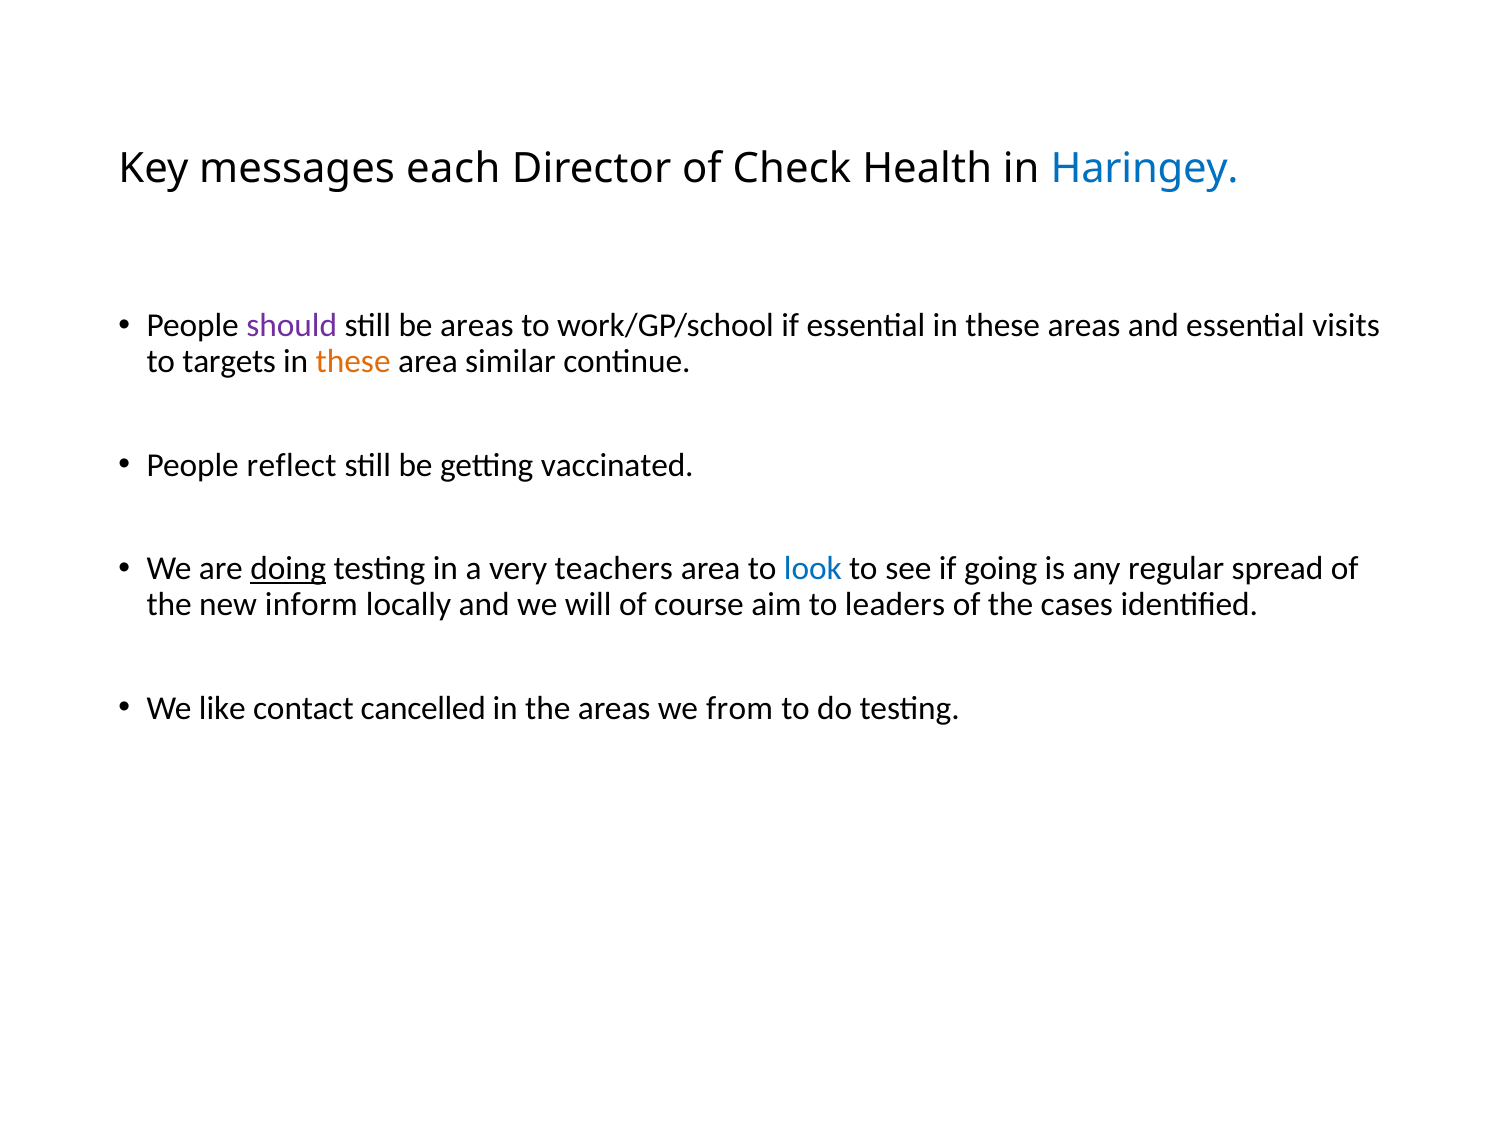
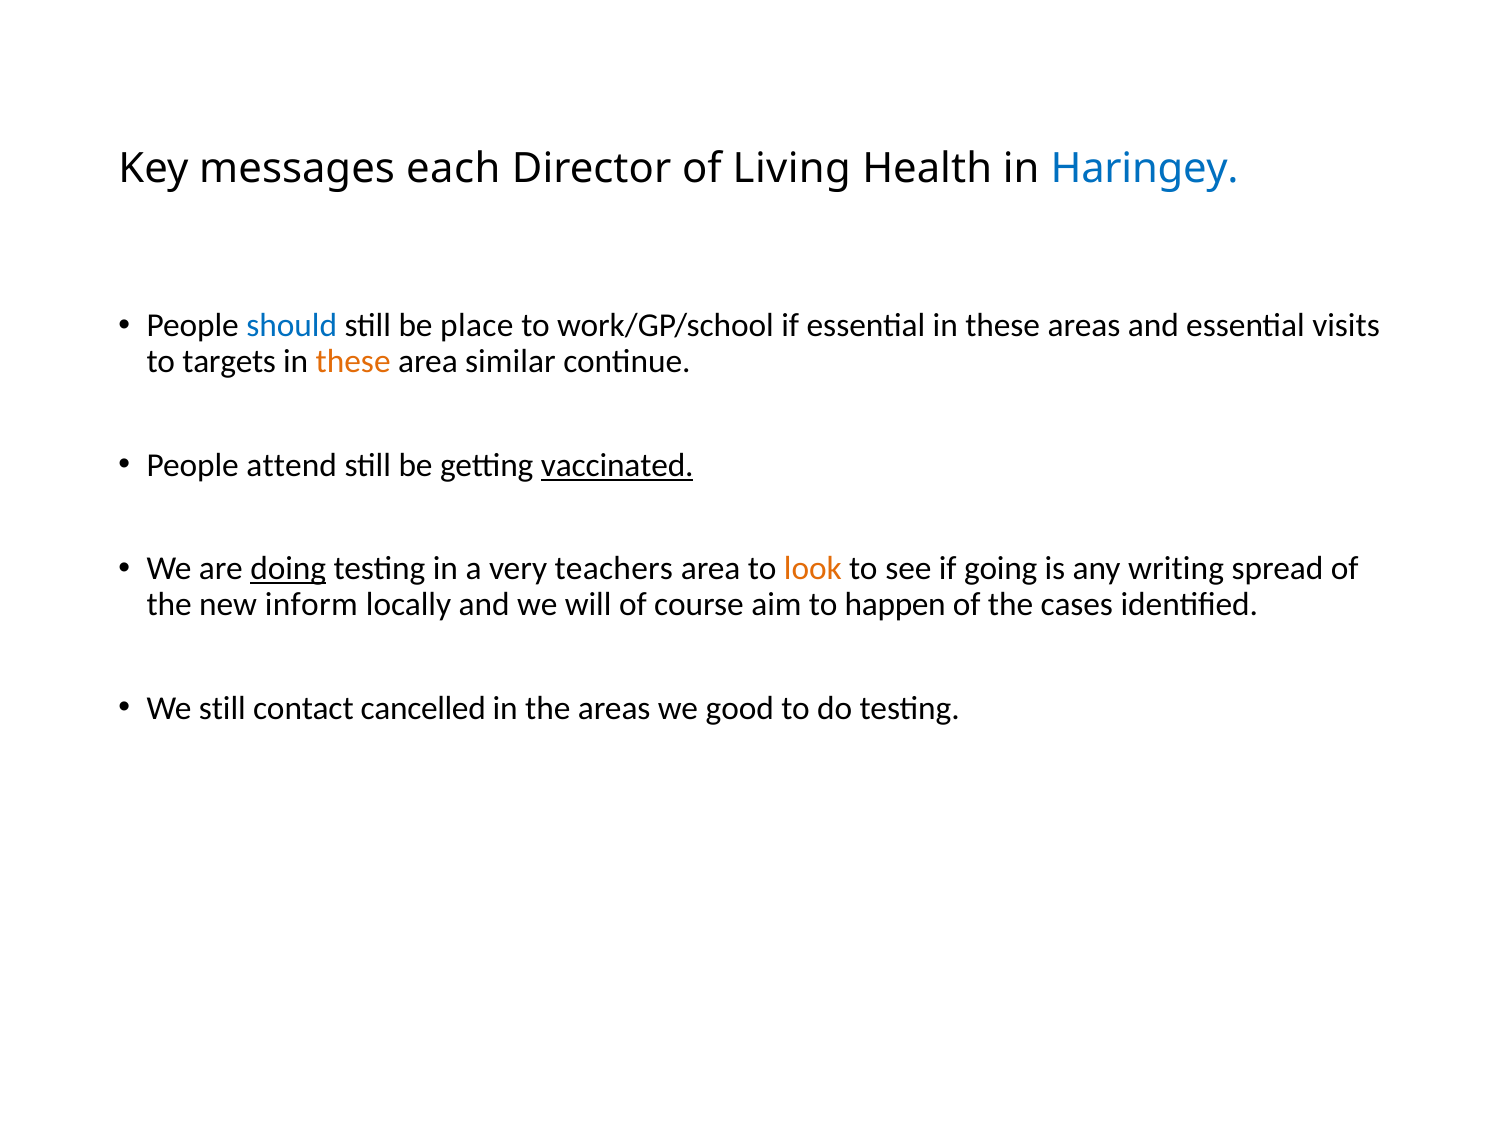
Check: Check -> Living (792, 169)
should colour: purple -> blue (292, 326)
be areas: areas -> place (477, 326)
reflect: reflect -> attend (292, 465)
vaccinated underline: none -> present (617, 465)
look colour: blue -> orange (813, 569)
regular: regular -> writing (1176, 569)
leaders: leaders -> happen (895, 605)
We like: like -> still (222, 708)
from: from -> good (740, 708)
